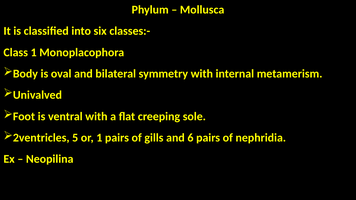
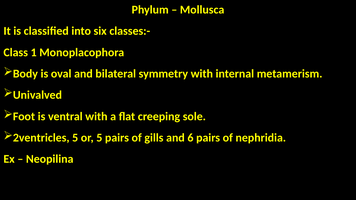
or 1: 1 -> 5 (99, 138)
